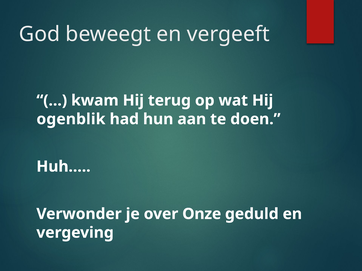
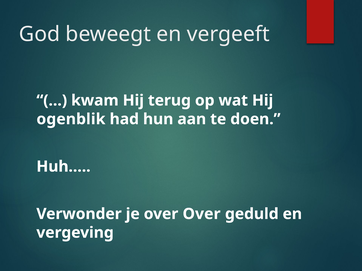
over Onze: Onze -> Over (202, 214)
